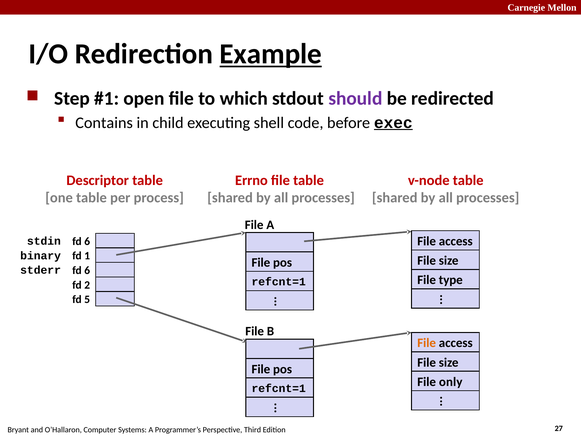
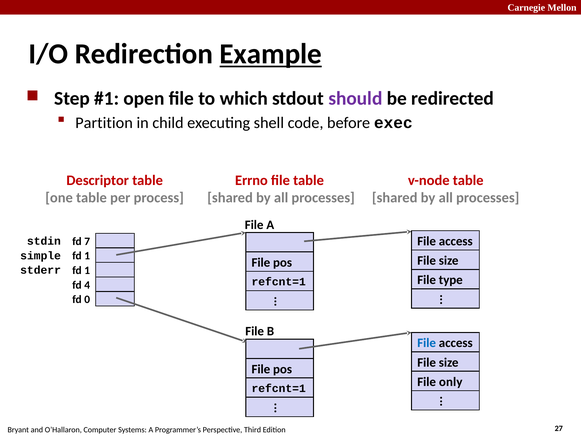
Contains: Contains -> Partition (104, 123)
exec underline: present -> none (393, 123)
6: 6 -> 7 (87, 241)
binary: binary -> simple (41, 256)
6: 6 -> 1 (87, 270)
2: 2 -> 4 (87, 285)
5: 5 -> 0 (87, 299)
File colour: orange -> blue (427, 343)
